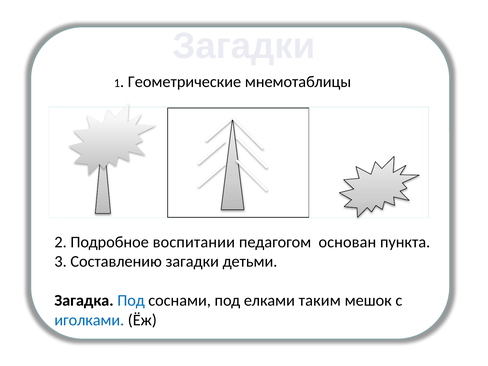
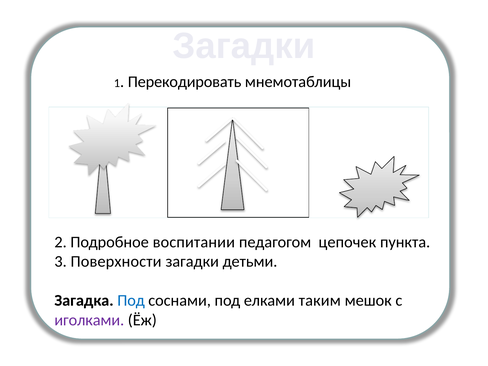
Геометрические: Геометрические -> Перекодировать (185, 82)
основан: основан -> цепочек (347, 242)
Составлению: Составлению -> Поверхности (116, 262)
иголками colour: blue -> purple (89, 320)
